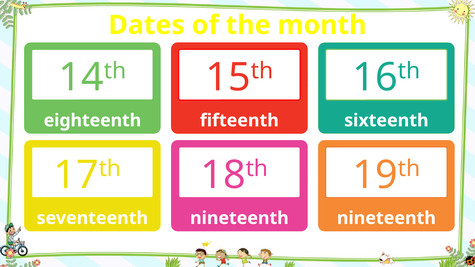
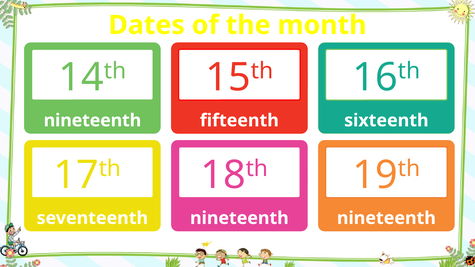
eighteenth: eighteenth -> nineteenth (92, 121)
